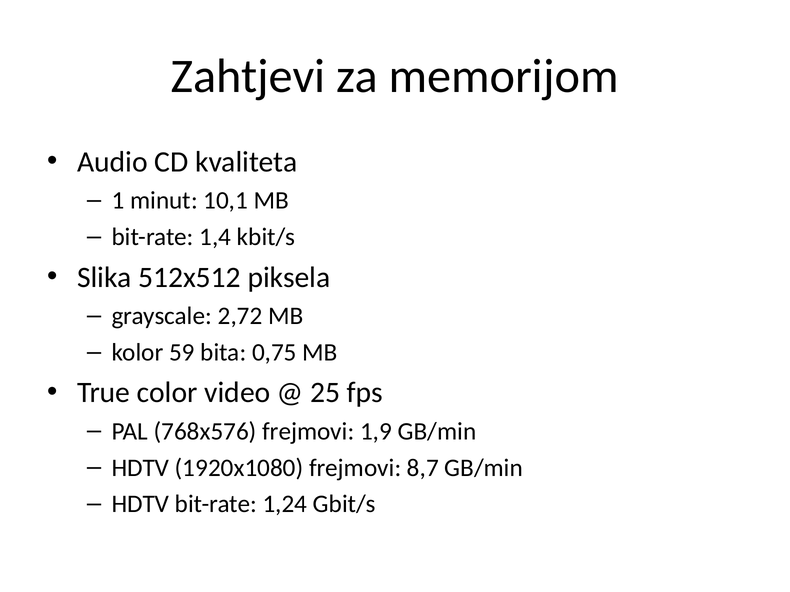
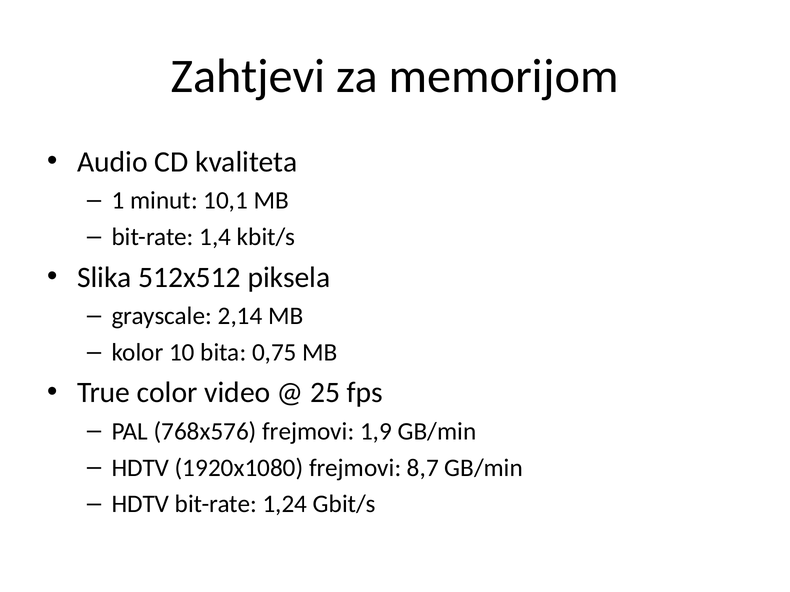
2,72: 2,72 -> 2,14 (240, 316)
59: 59 -> 10 (182, 353)
